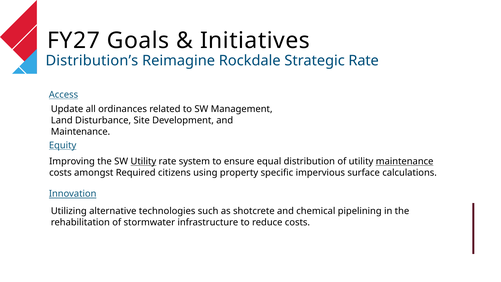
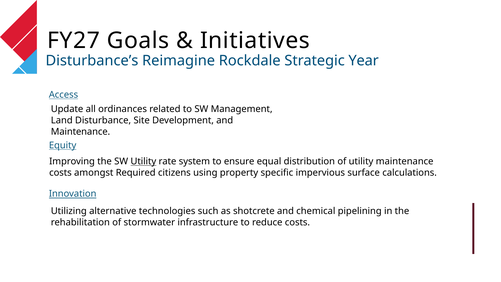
Distribution’s: Distribution’s -> Disturbance’s (92, 61)
Strategic Rate: Rate -> Year (364, 61)
maintenance underline: present -> none (405, 161)
